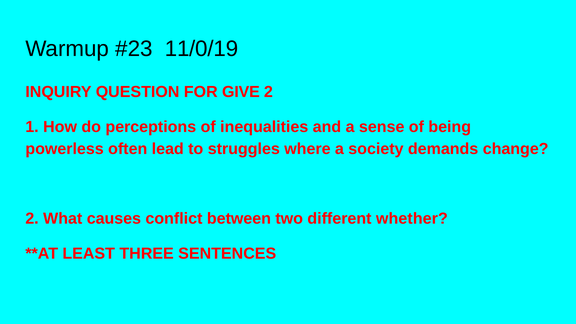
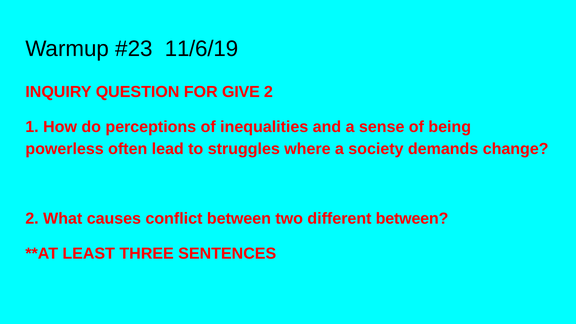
11/0/19: 11/0/19 -> 11/6/19 (201, 49)
different whether: whether -> between (412, 219)
